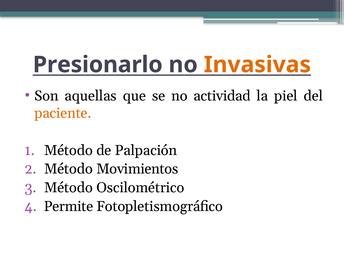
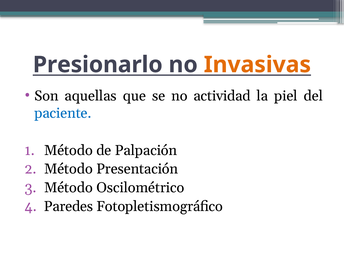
paciente colour: orange -> blue (63, 113)
Movimientos: Movimientos -> Presentación (137, 169)
Permite: Permite -> Paredes (69, 206)
